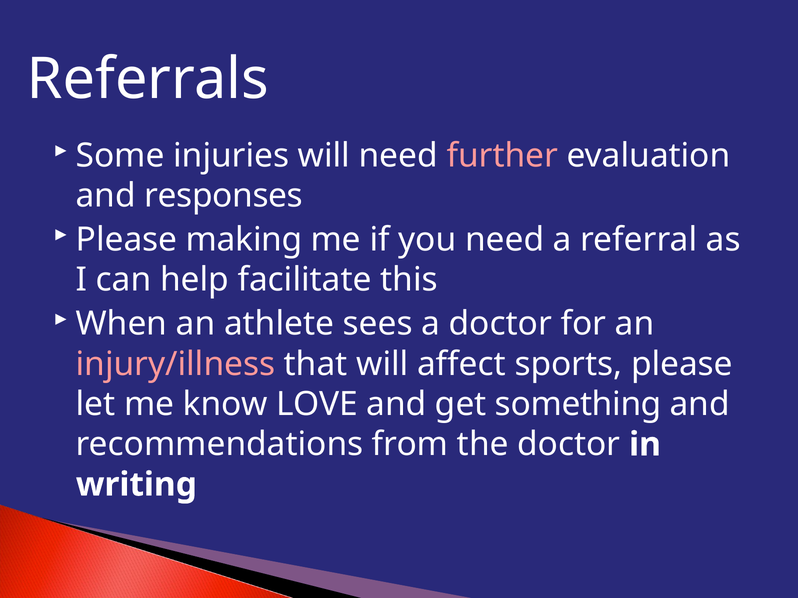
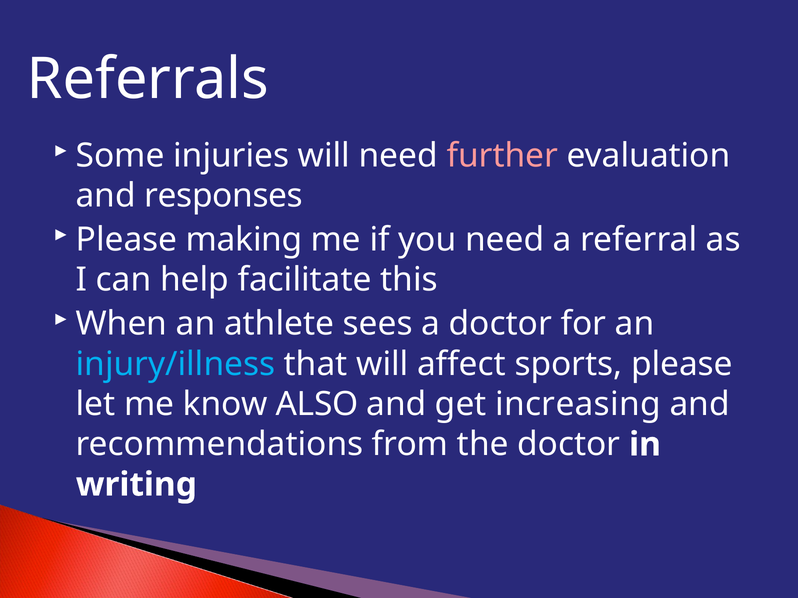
injury/illness colour: pink -> light blue (176, 364)
LOVE: LOVE -> ALSO (317, 405)
something: something -> increasing (578, 405)
